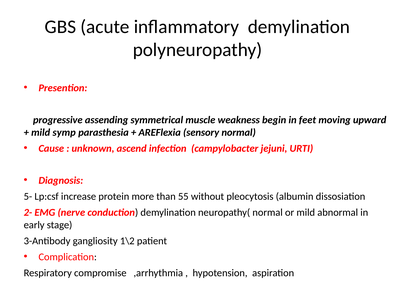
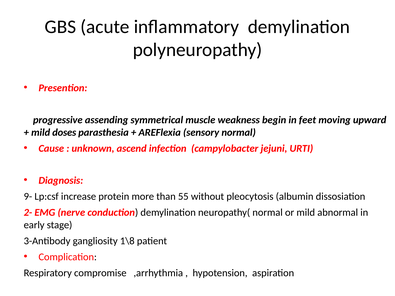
symp: symp -> doses (64, 132)
5-: 5- -> 9- (28, 197)
1\2: 1\2 -> 1\8 (127, 241)
